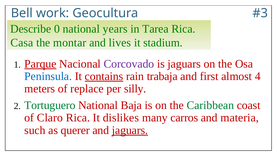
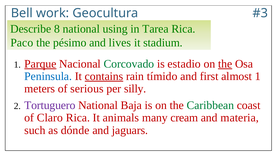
0: 0 -> 8 (57, 29)
years: years -> using (115, 29)
Casa: Casa -> Paco (22, 43)
montar: montar -> pésimo (70, 43)
Corcovado colour: purple -> green (129, 64)
is jaguars: jaguars -> estadio (184, 64)
the underline: none -> present (225, 64)
trabaja: trabaja -> tímido (162, 76)
almost 4: 4 -> 1 (258, 76)
replace: replace -> serious (87, 89)
Tortuguero colour: green -> purple (50, 105)
dislikes: dislikes -> animals (121, 118)
carros: carros -> cream (184, 118)
querer: querer -> dónde (75, 130)
jaguars underline: present -> none (130, 130)
